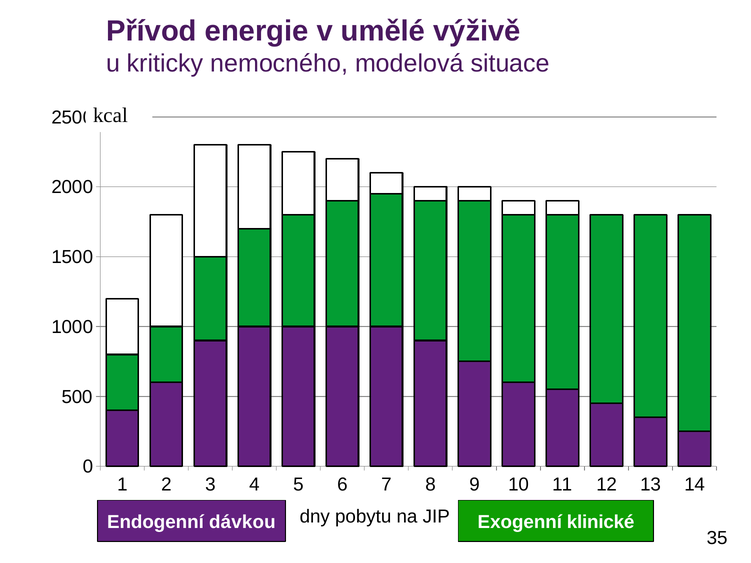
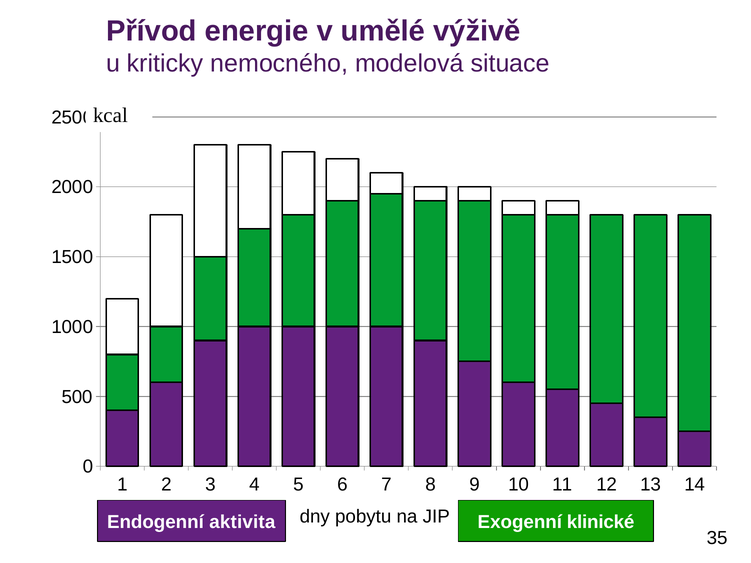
dávkou: dávkou -> aktivita (242, 522)
